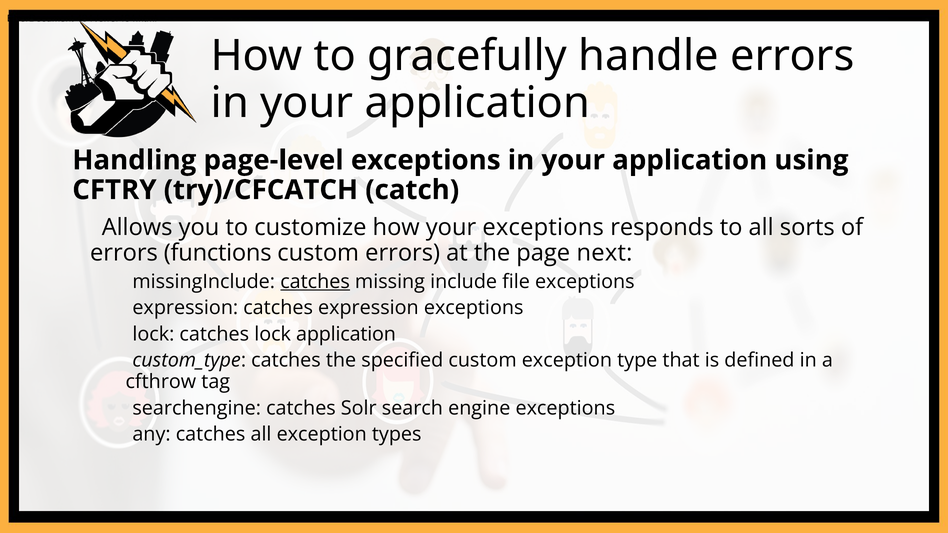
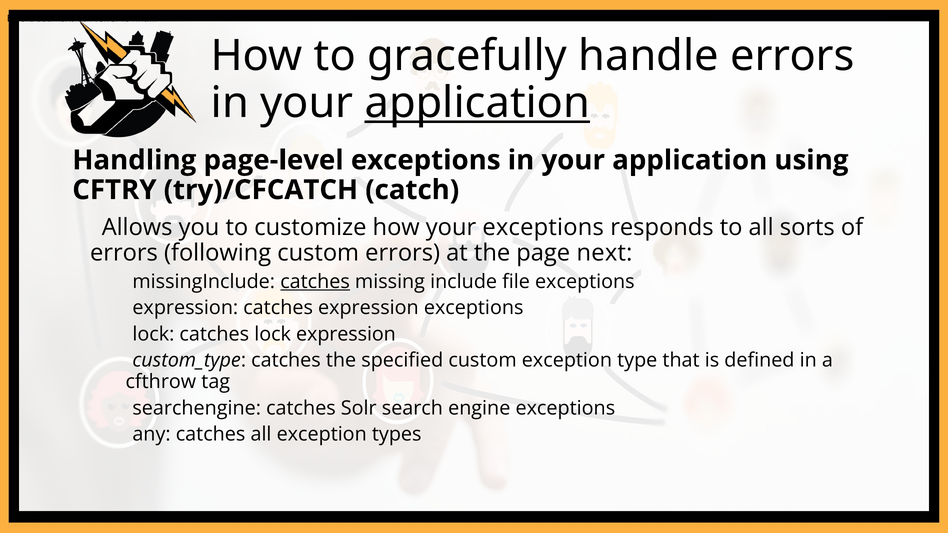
application underline: none -> present (477, 103)
functions: functions -> following (218, 253)
lock application: application -> expression (346, 334)
